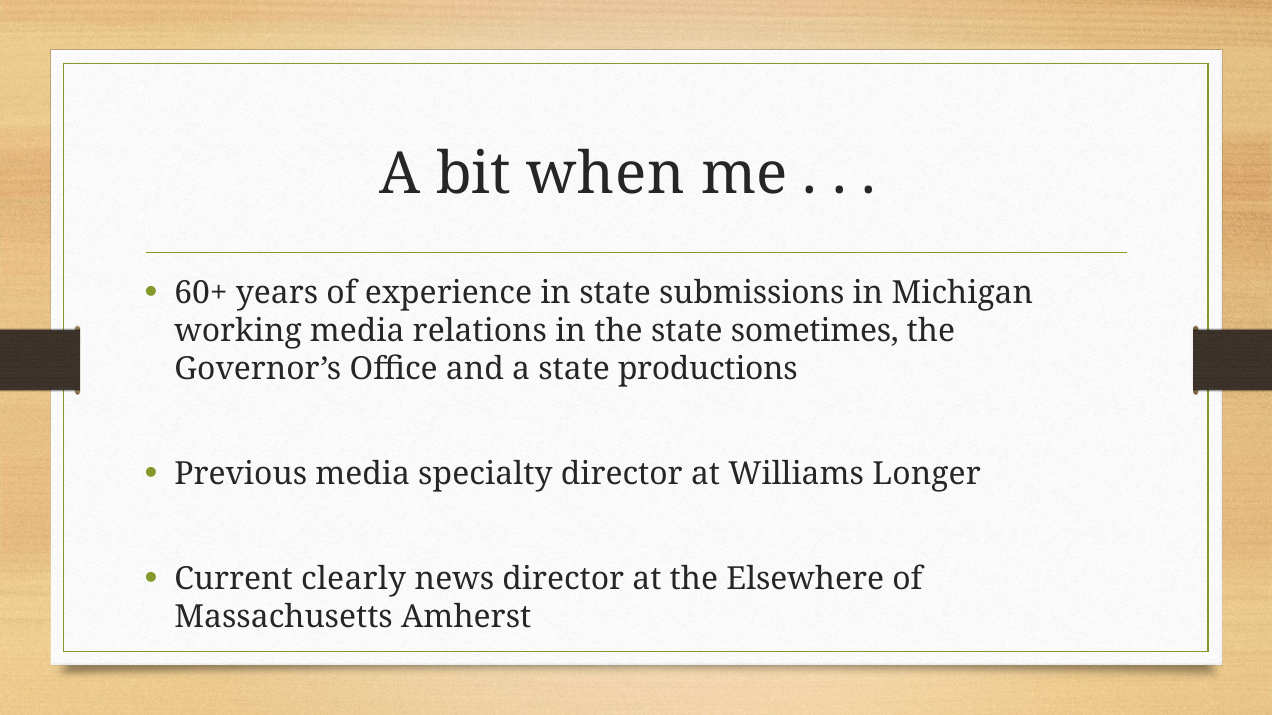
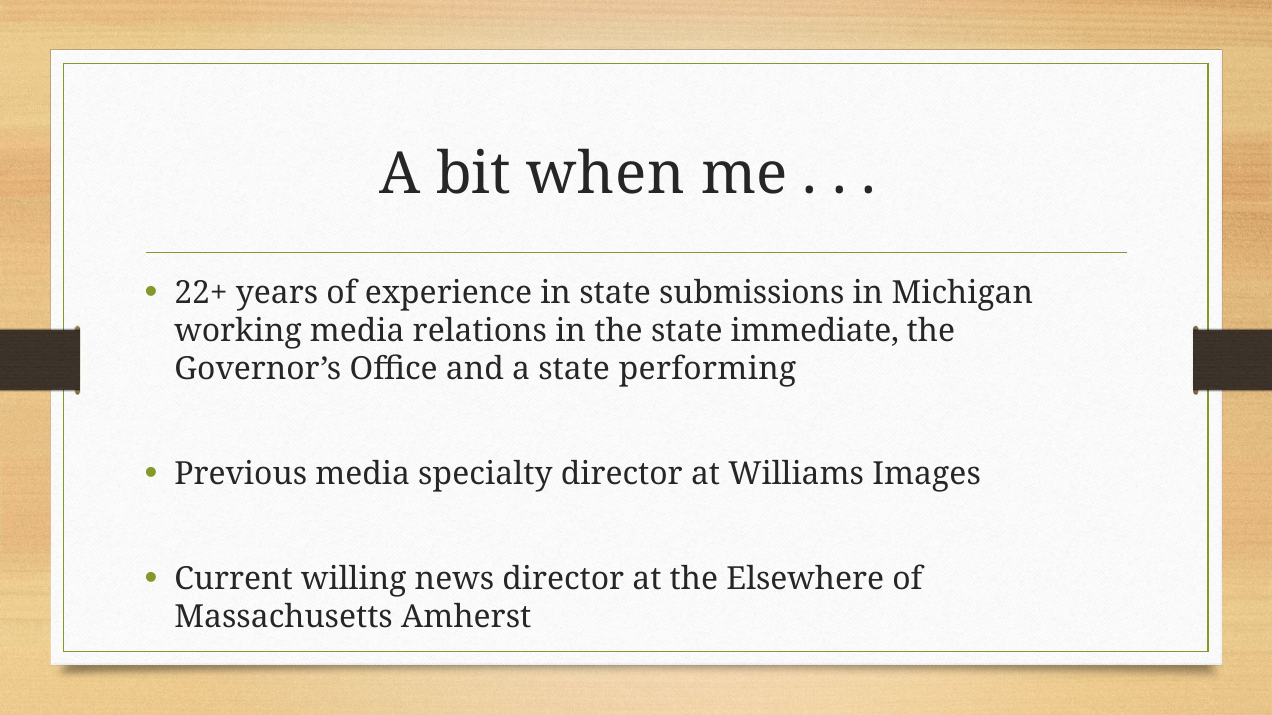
60+: 60+ -> 22+ (201, 293)
sometimes: sometimes -> immediate (815, 331)
productions: productions -> performing (708, 369)
Longer: Longer -> Images (927, 474)
clearly: clearly -> willing (354, 579)
